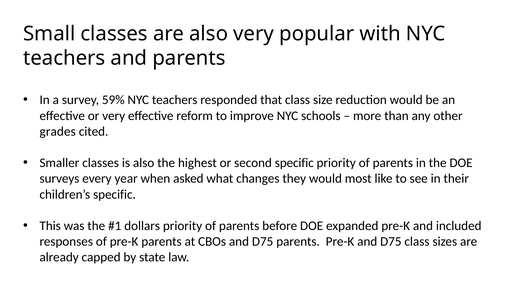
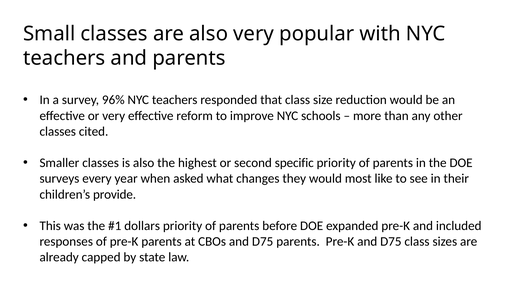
59%: 59% -> 96% (113, 100)
grades: grades -> classes (58, 131)
children’s specific: specific -> provide (115, 194)
